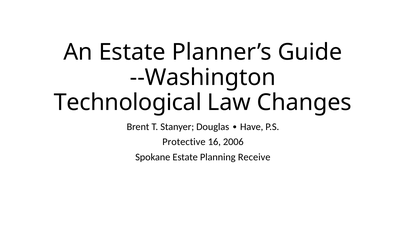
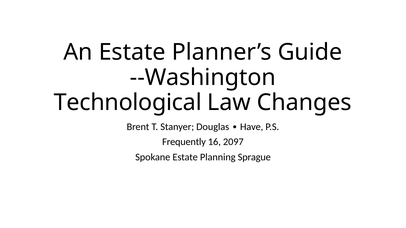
Protective: Protective -> Frequently (184, 142)
2006: 2006 -> 2097 (233, 142)
Receive: Receive -> Sprague (254, 157)
